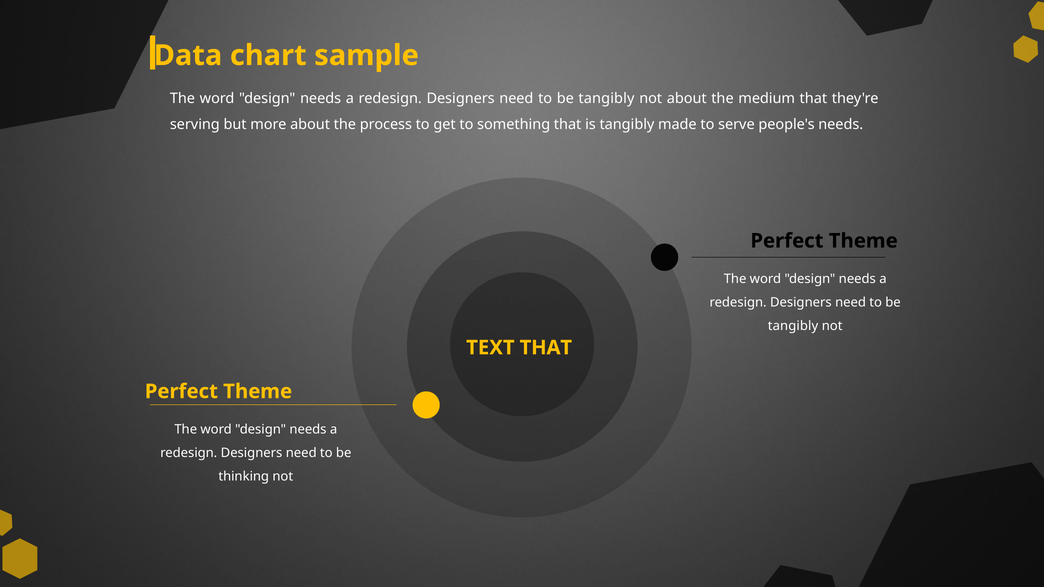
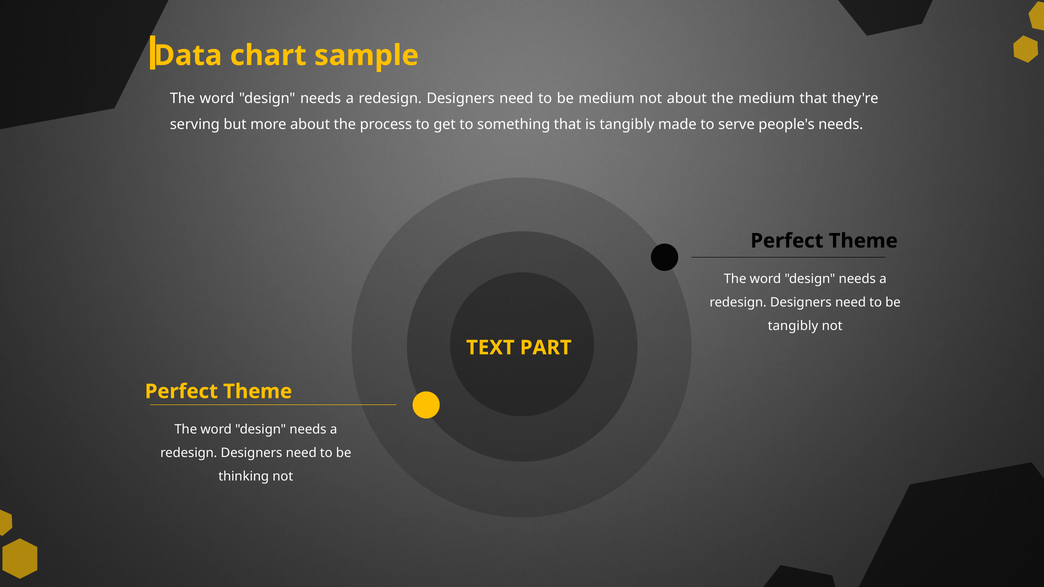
tangibly: tangibly -> medium (607, 98)
TEXT THAT: THAT -> PART (546, 348)
